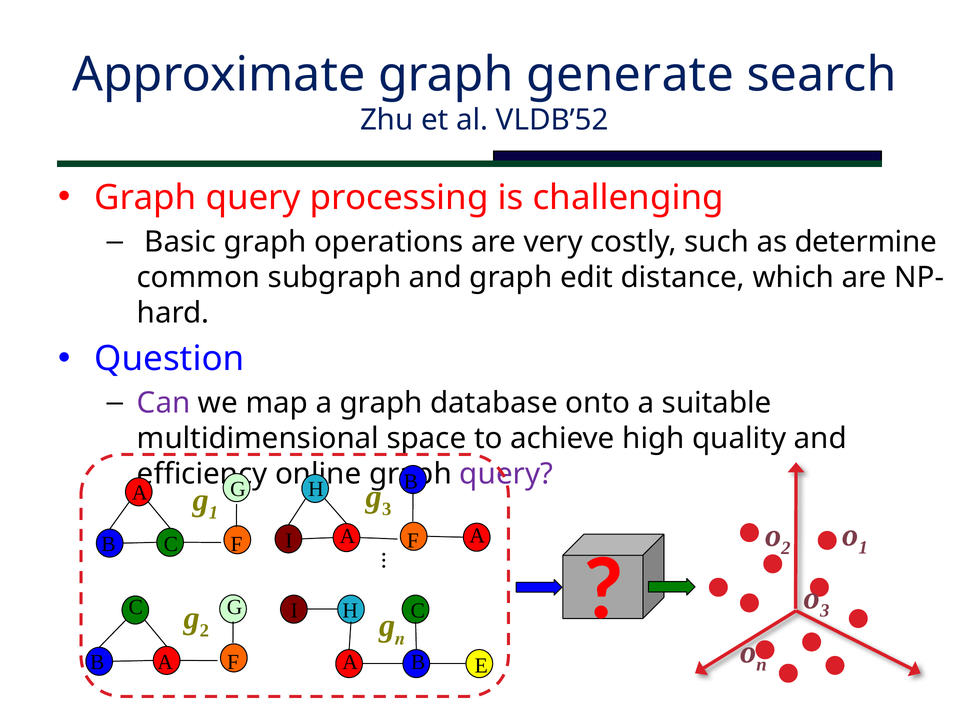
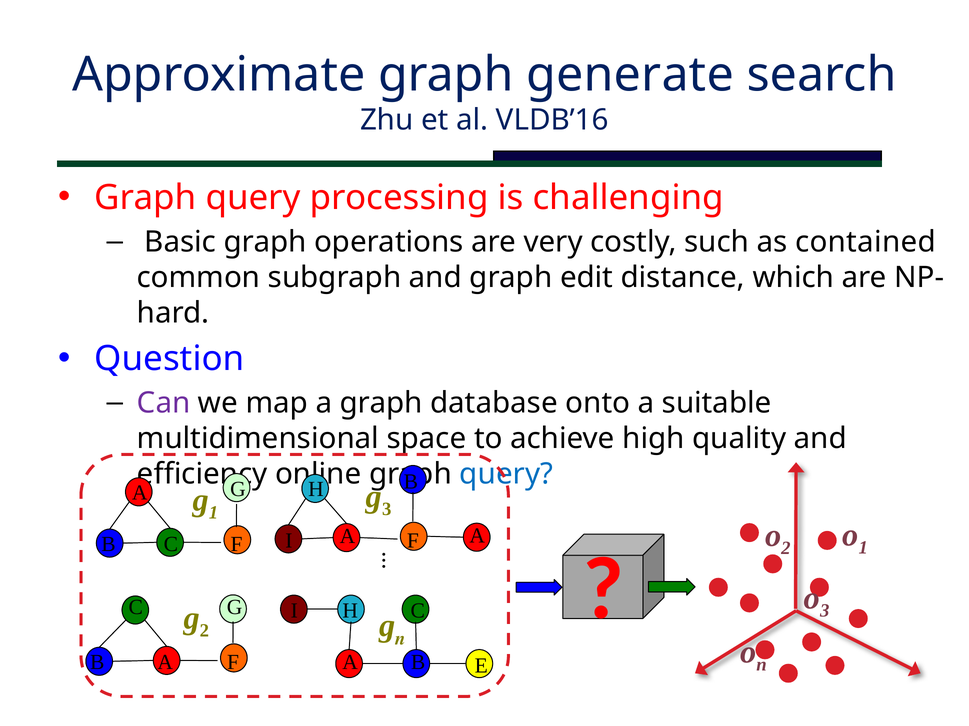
VLDB’52: VLDB’52 -> VLDB’16 (552, 120)
determine: determine -> contained (865, 242)
query colour: purple -> blue (506, 475)
